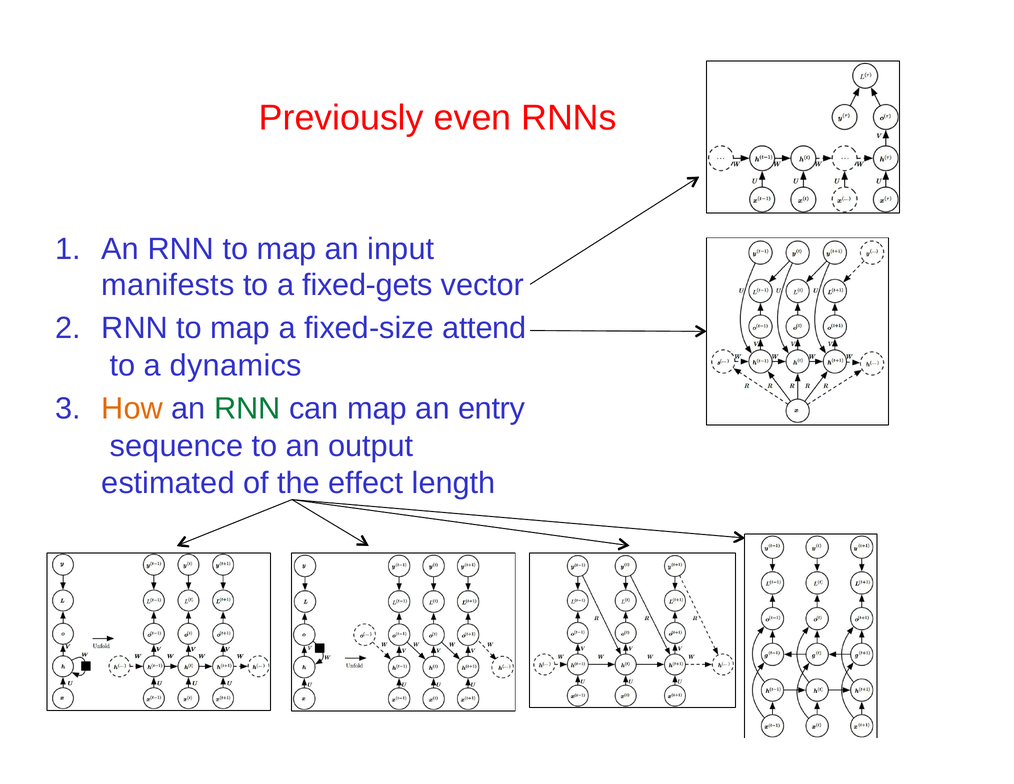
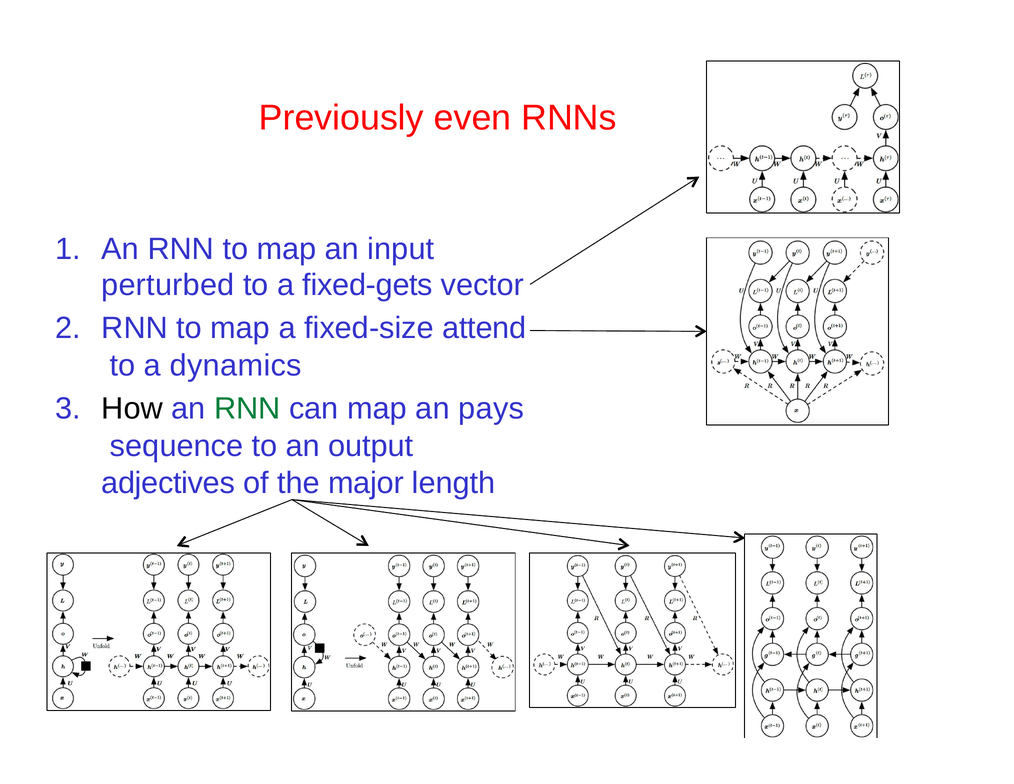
manifests: manifests -> perturbed (168, 285)
How colour: orange -> black (132, 409)
entry: entry -> pays (491, 409)
estimated: estimated -> adjectives (168, 483)
effect: effect -> major (366, 483)
